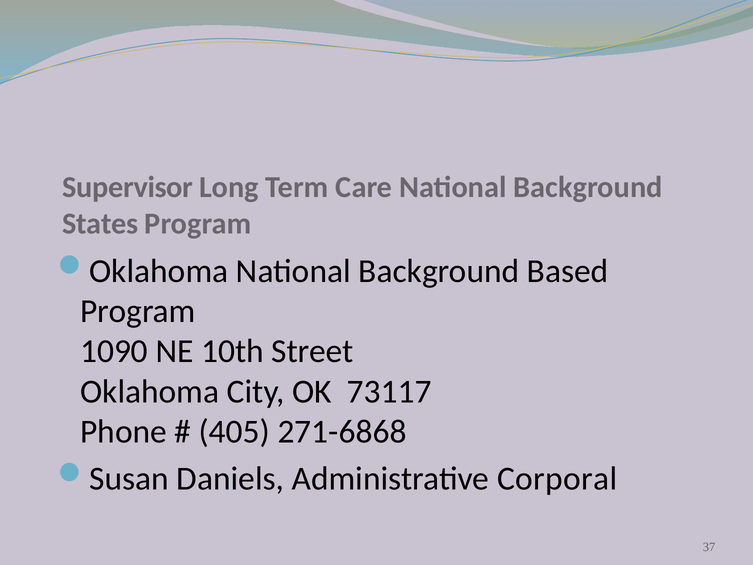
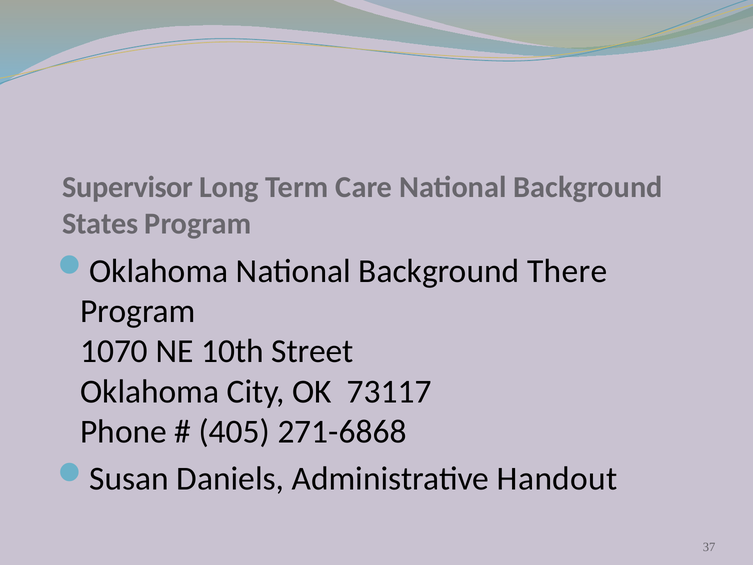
Based: Based -> There (567, 271)
1090: 1090 -> 1070 (114, 351)
Corporal: Corporal -> Handout (557, 478)
